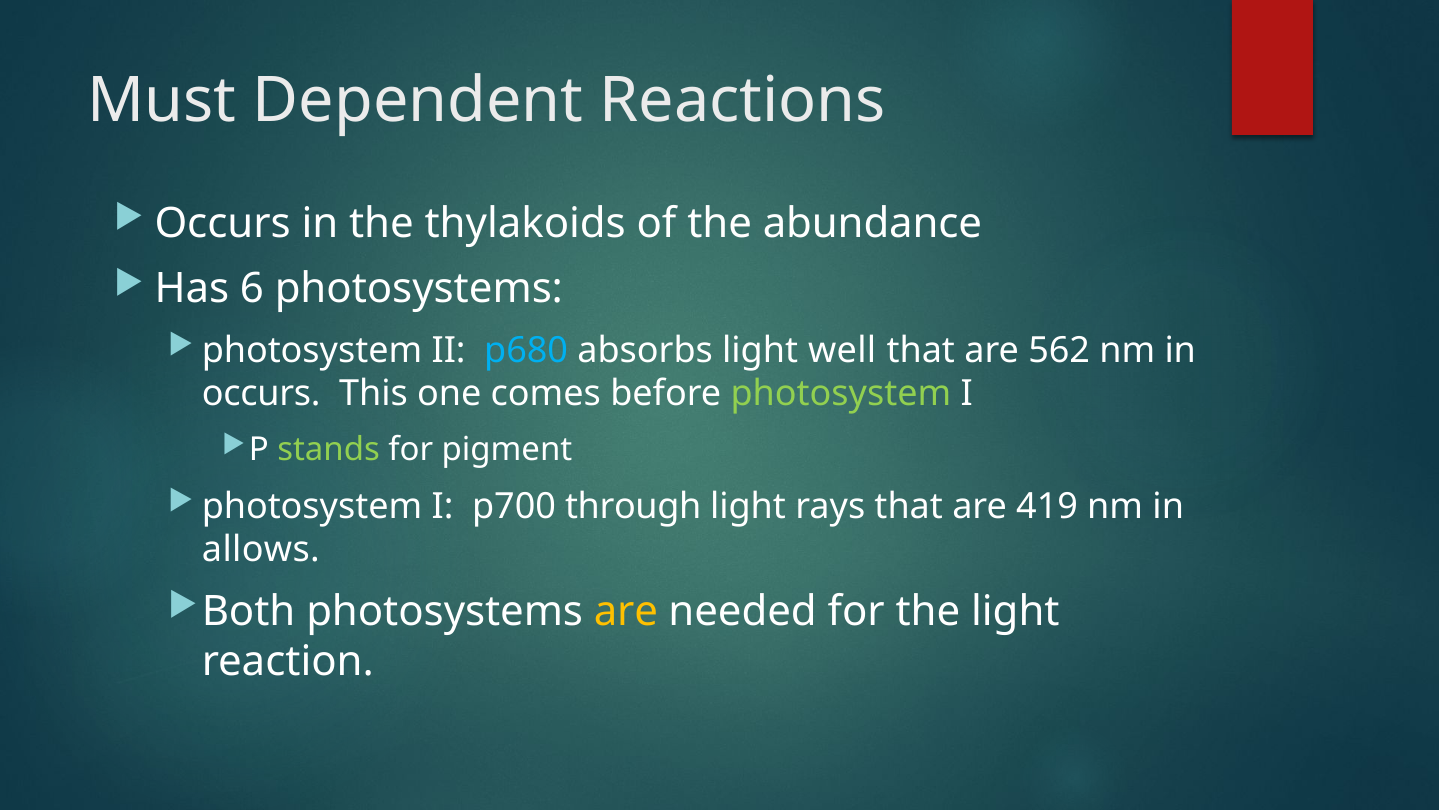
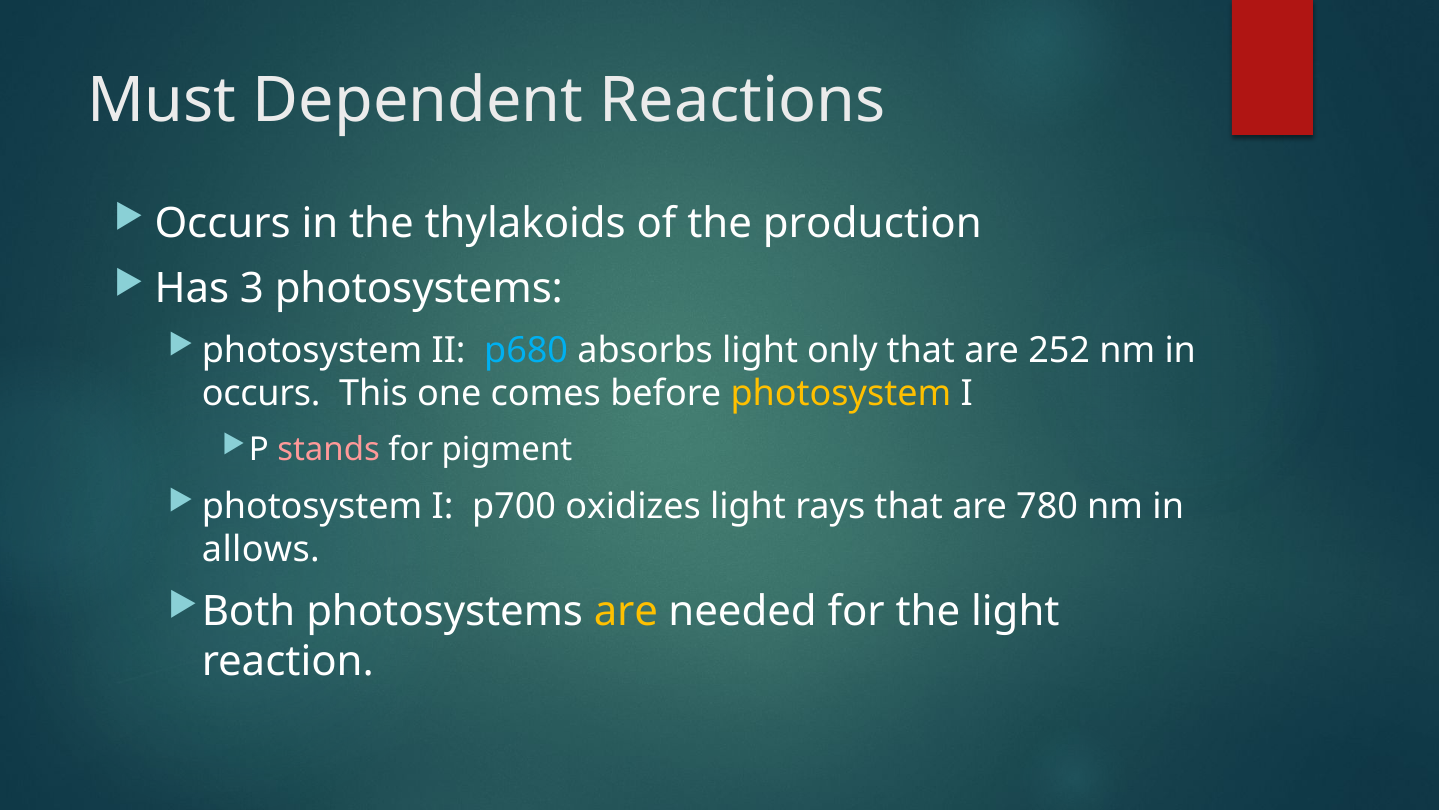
abundance: abundance -> production (872, 224)
6: 6 -> 3 (252, 289)
well: well -> only (842, 350)
562: 562 -> 252 (1059, 350)
photosystem colour: light green -> yellow (841, 393)
stands colour: light green -> pink (329, 449)
through: through -> oxidizes (633, 506)
419: 419 -> 780 (1047, 506)
